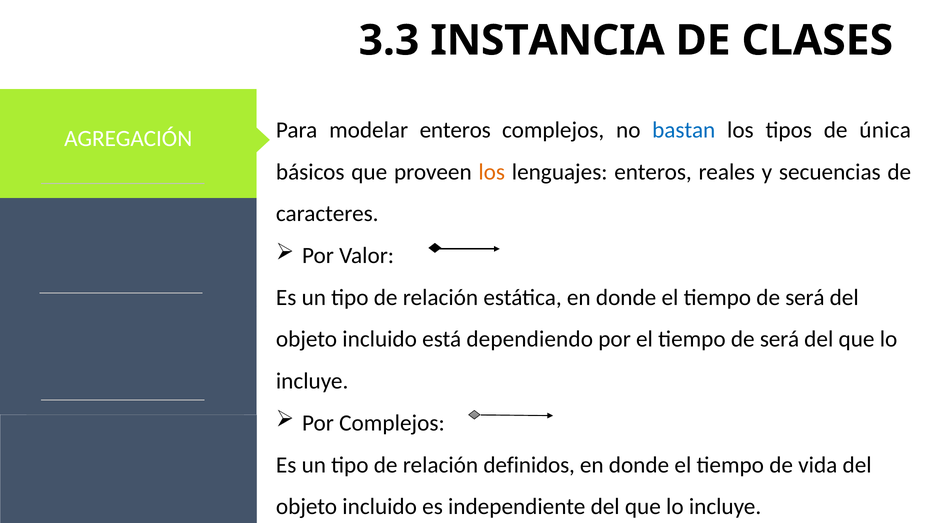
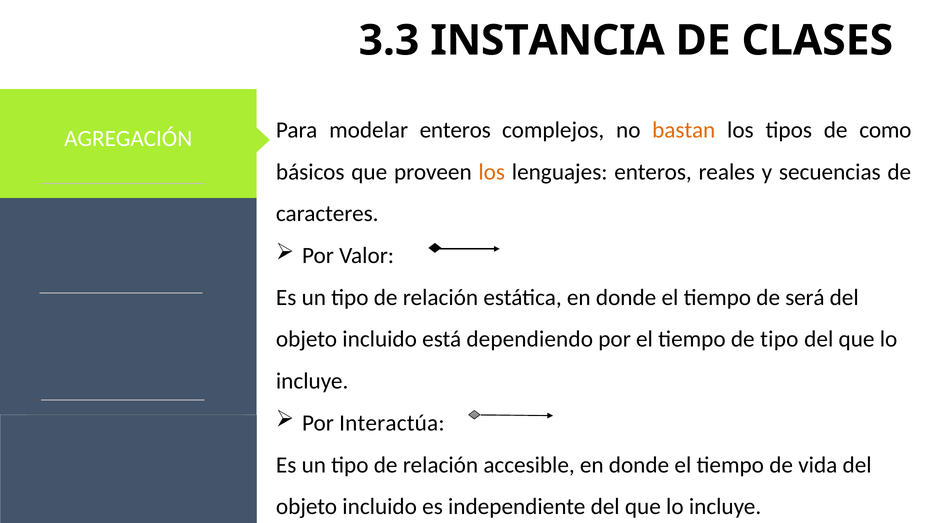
bastan colour: blue -> orange (684, 130)
única: única -> como (885, 130)
será: será -> tipo (779, 339)
Por Complejos: Complejos -> Interactúa (392, 423)
definidos: definidos -> accesible (529, 464)
